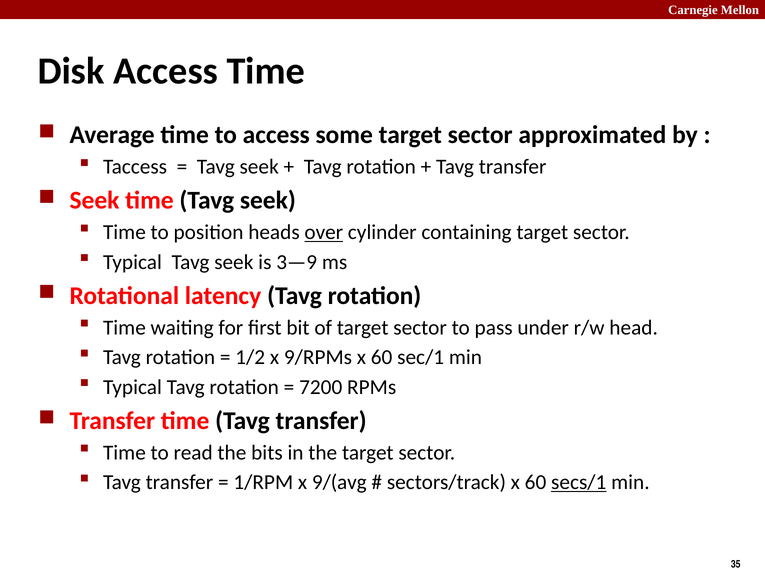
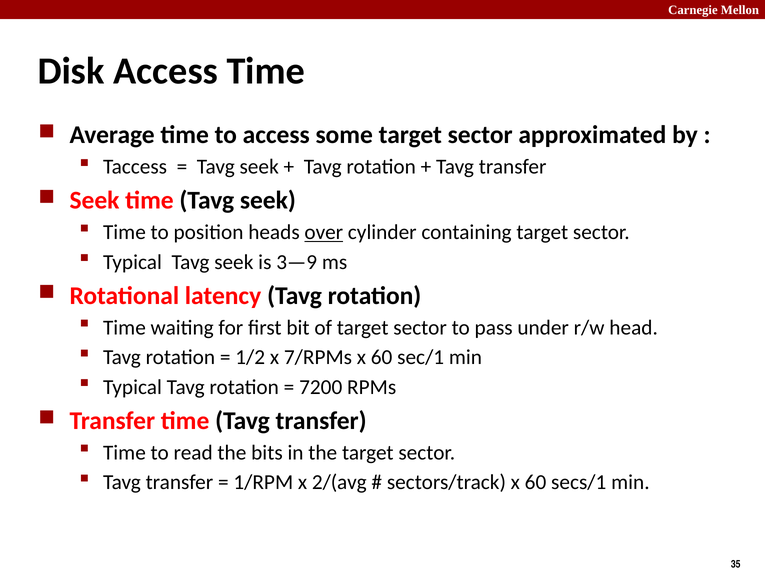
9/RPMs: 9/RPMs -> 7/RPMs (318, 357)
9/(avg: 9/(avg -> 2/(avg (339, 482)
secs/1 underline: present -> none (579, 482)
